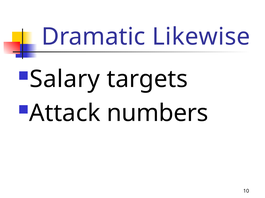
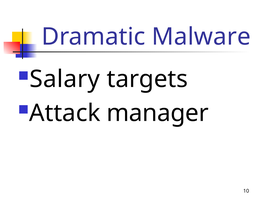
Likewise: Likewise -> Malware (201, 37)
numbers: numbers -> manager (158, 113)
